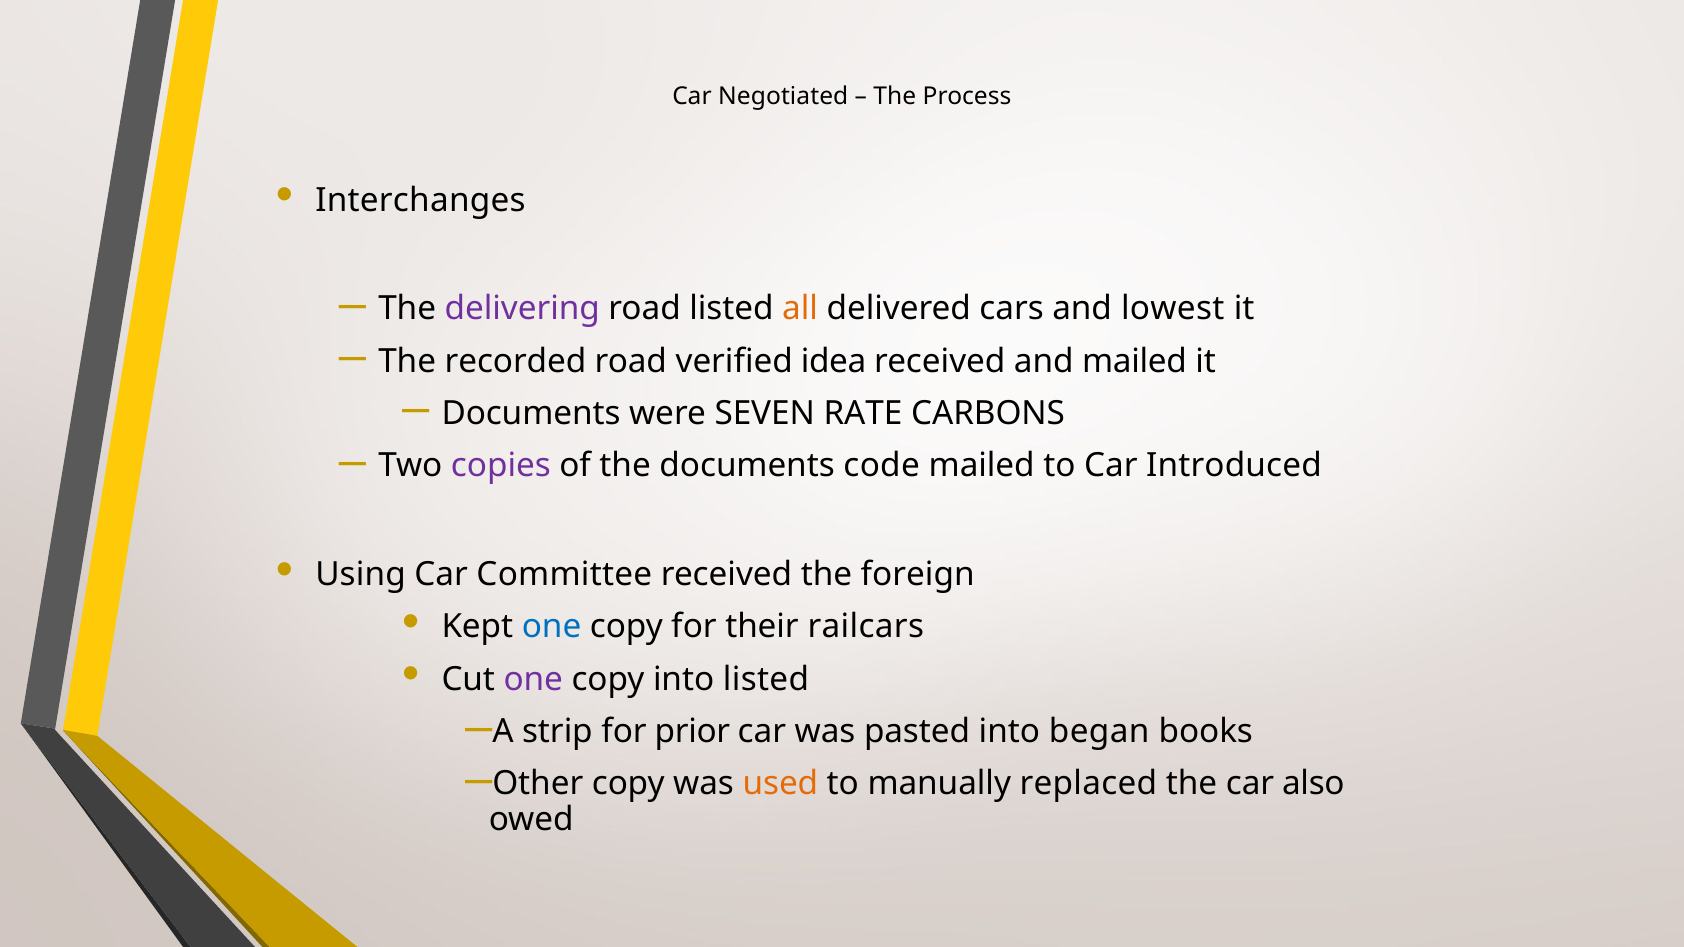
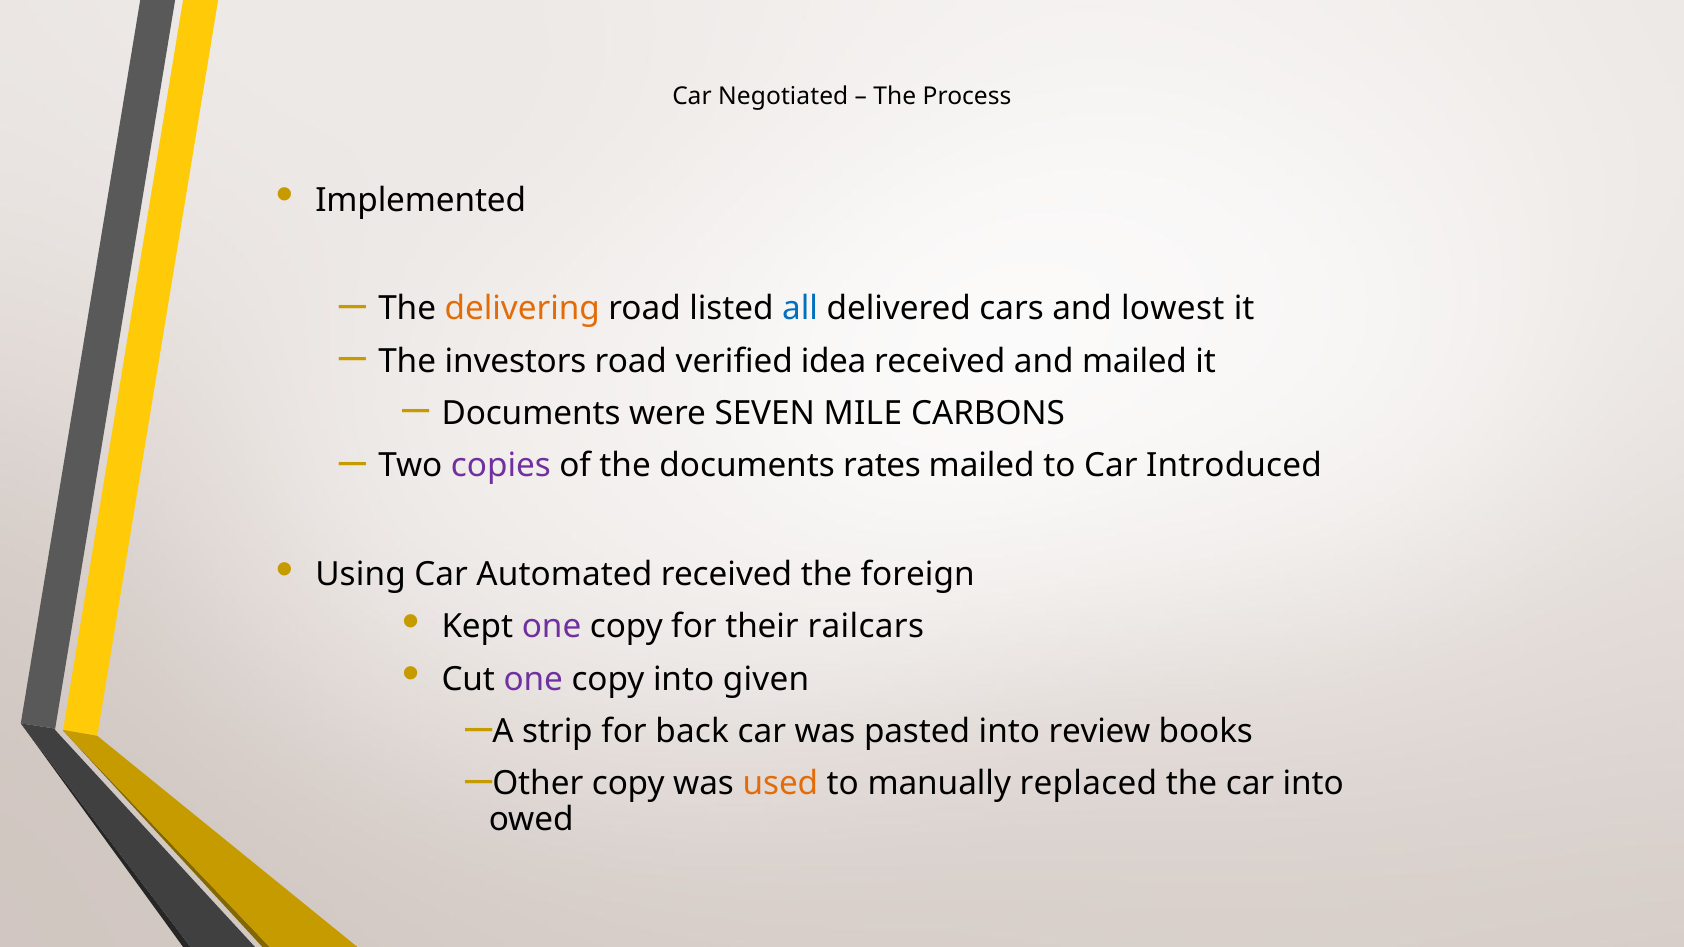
Interchanges: Interchanges -> Implemented (421, 200)
delivering colour: purple -> orange (522, 309)
all colour: orange -> blue (800, 309)
recorded: recorded -> investors (516, 361)
RATE: RATE -> MILE (863, 414)
code: code -> rates (882, 466)
Committee: Committee -> Automated (564, 575)
one colour: blue -> purple (552, 627)
into listed: listed -> given (766, 679)
prior: prior -> back (692, 732)
began: began -> review (1099, 732)
car also: also -> into (1313, 784)
